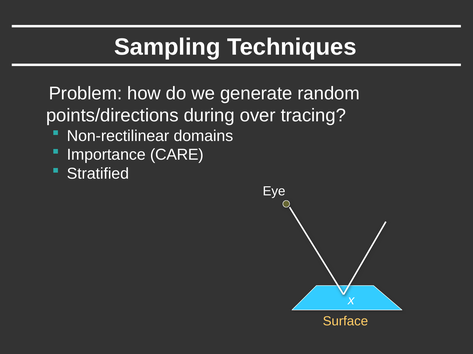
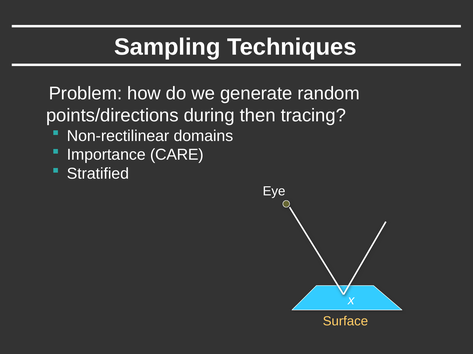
over: over -> then (258, 116)
